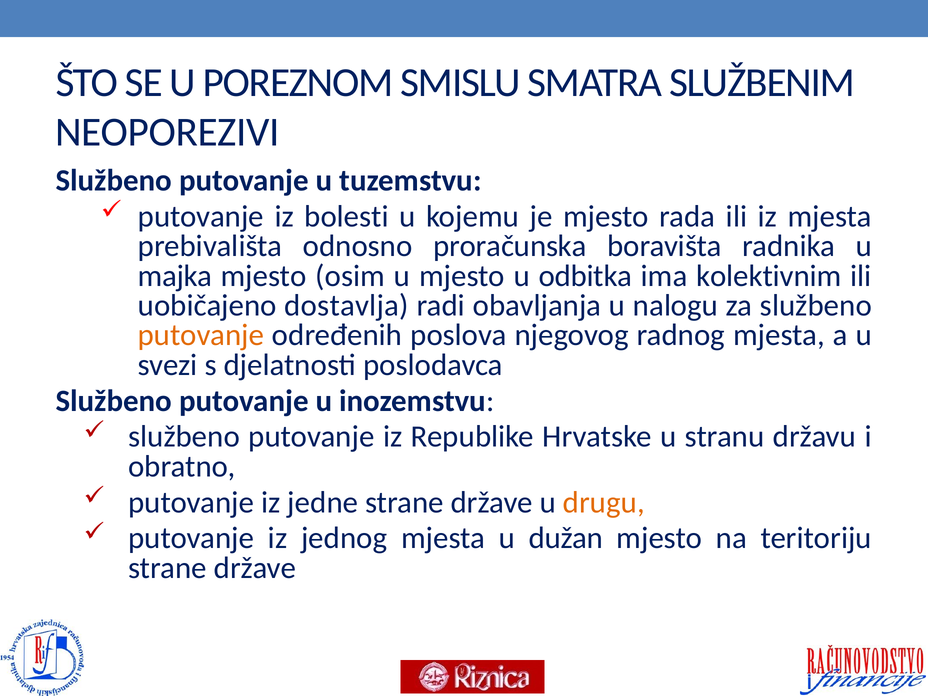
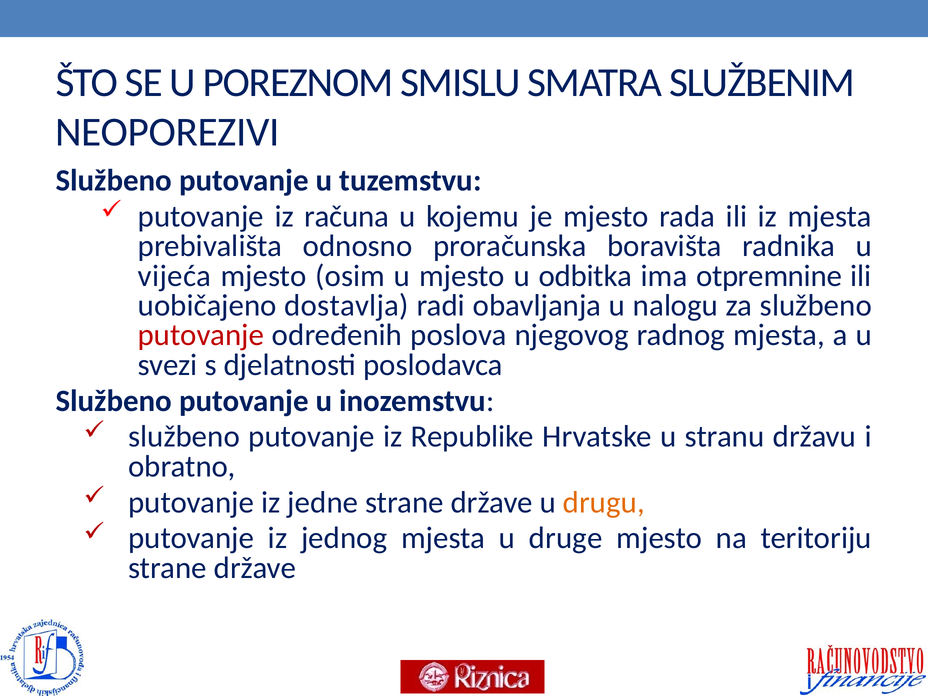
bolesti: bolesti -> računa (347, 216)
majka: majka -> vijeća (175, 276)
kolektivnim: kolektivnim -> otpremnine (769, 276)
putovanje colour: orange -> red (201, 335)
dužan: dužan -> druge (566, 538)
